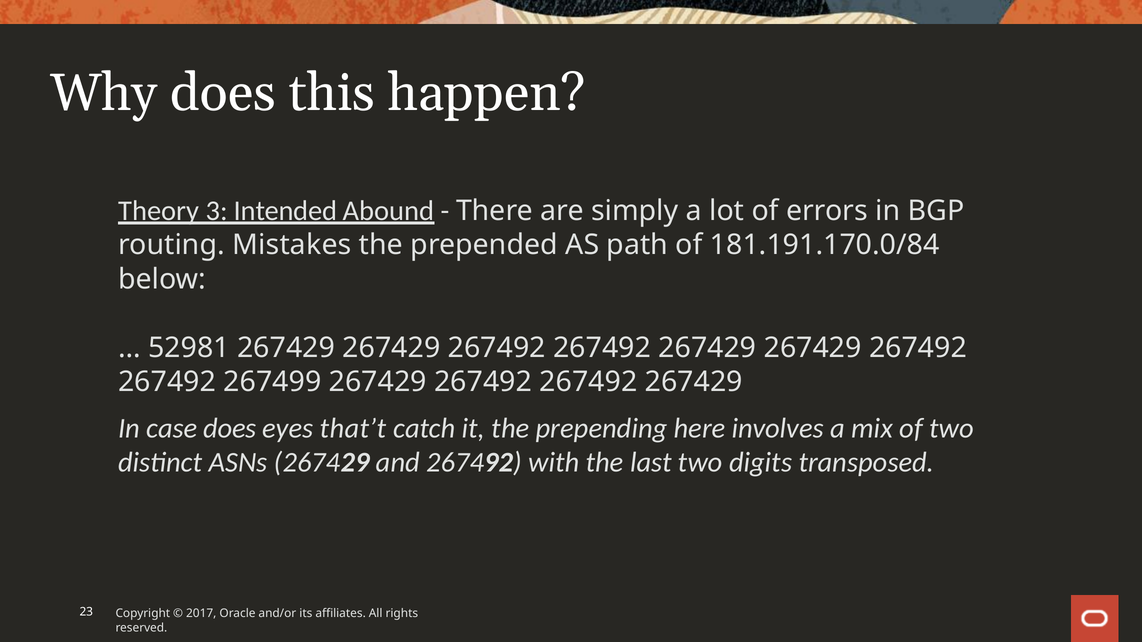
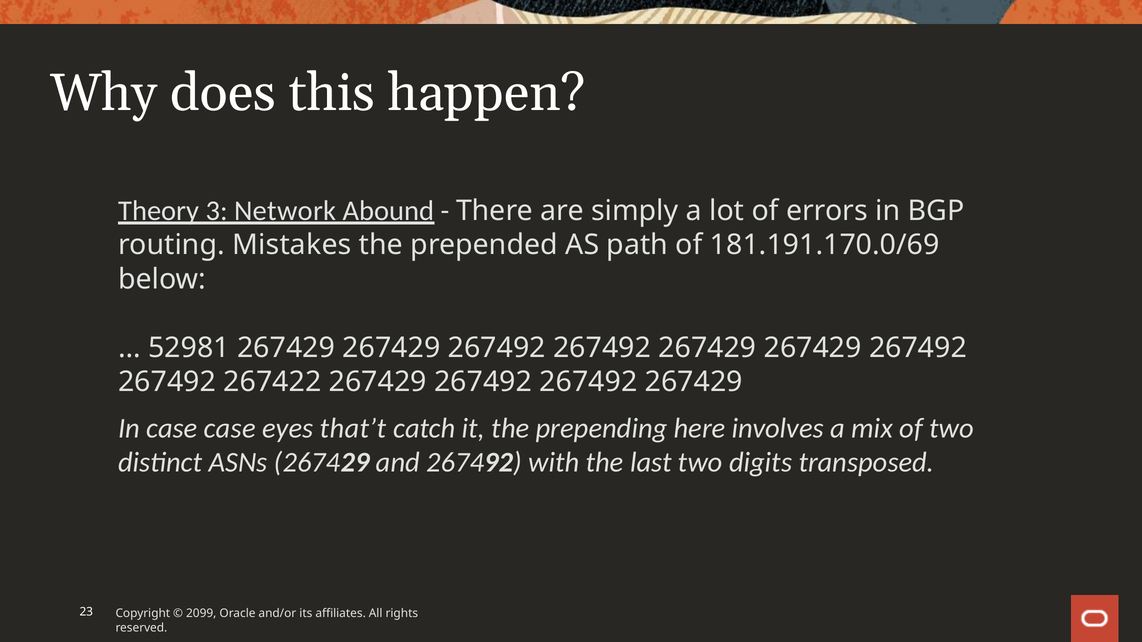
Intended: Intended -> Network (285, 211)
181.191.170.0/84: 181.191.170.0/84 -> 181.191.170.0/69 (825, 245)
267499: 267499 -> 267422 (272, 382)
case does: does -> case (230, 428)
2017: 2017 -> 2099 (201, 614)
